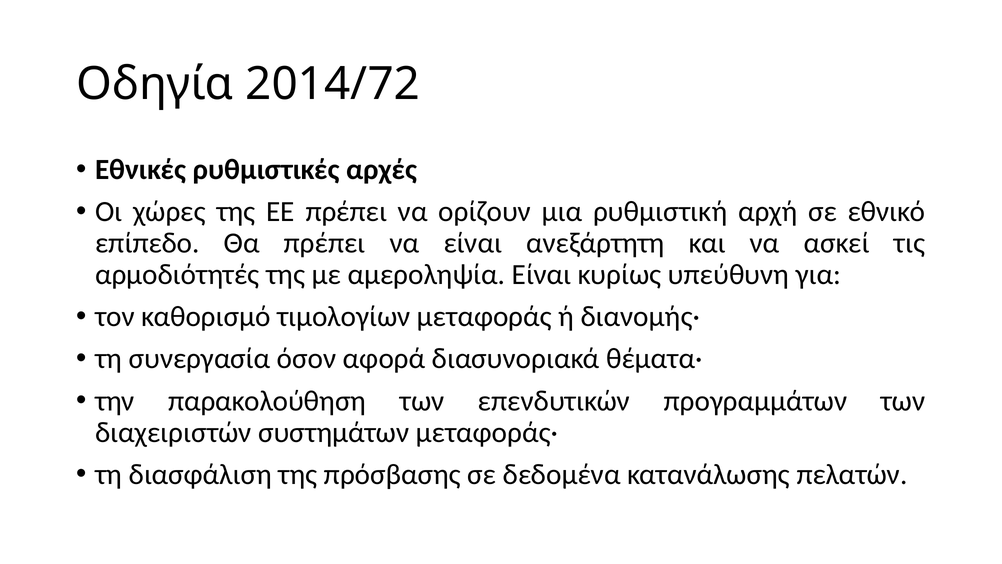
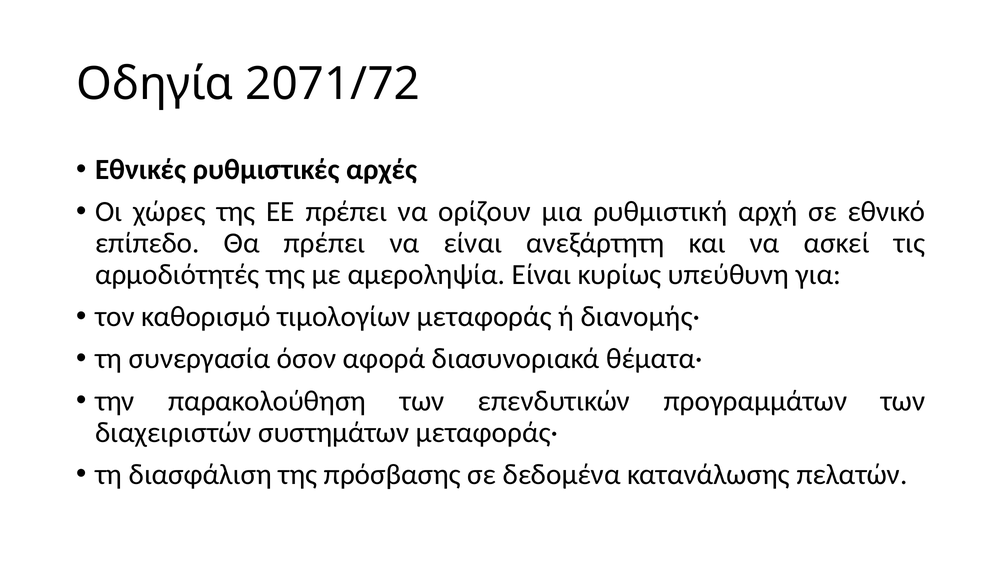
2014/72: 2014/72 -> 2071/72 (333, 84)
